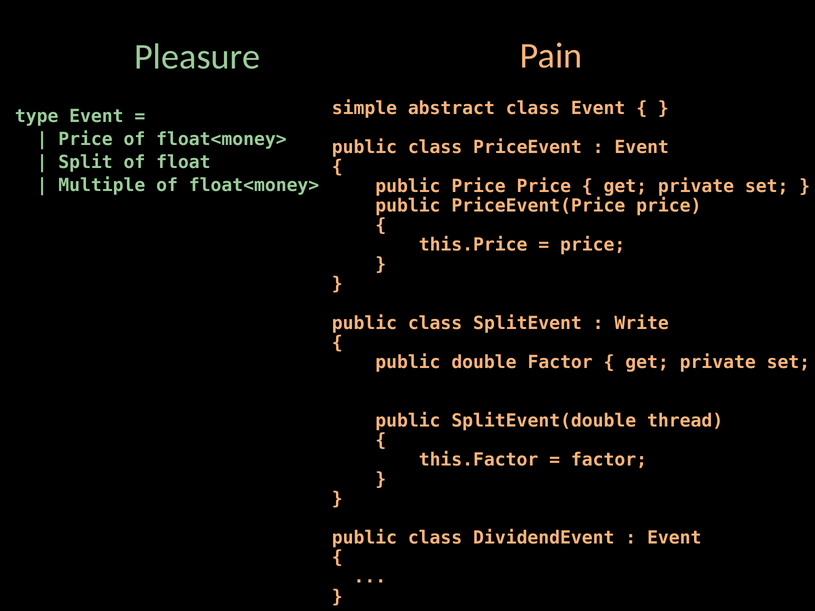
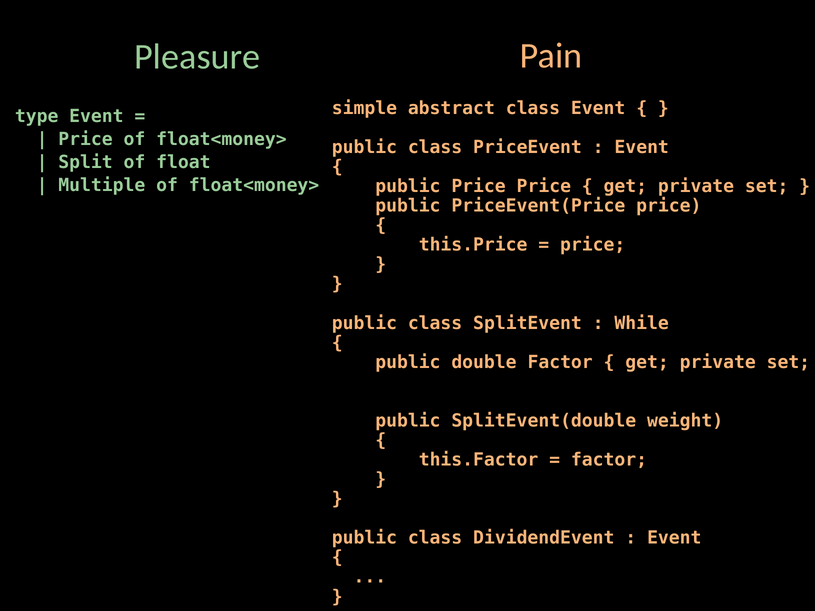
Write: Write -> While (642, 323)
thread: thread -> weight (685, 421)
